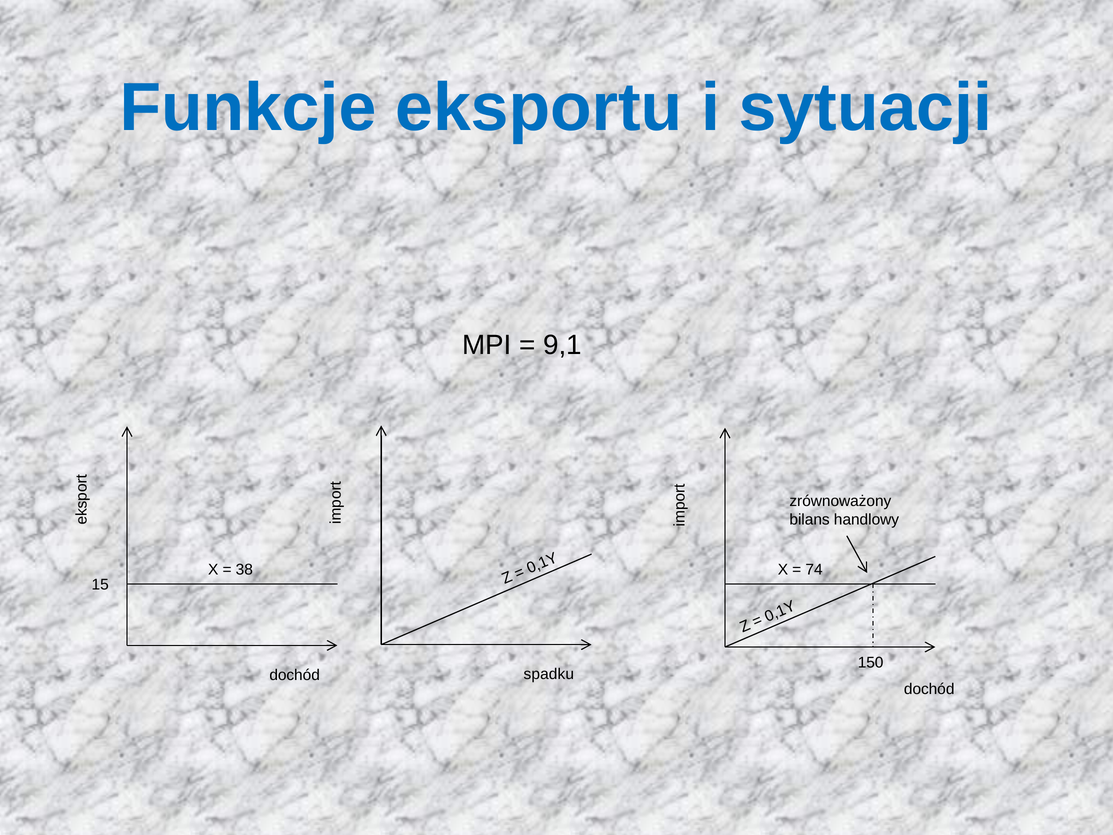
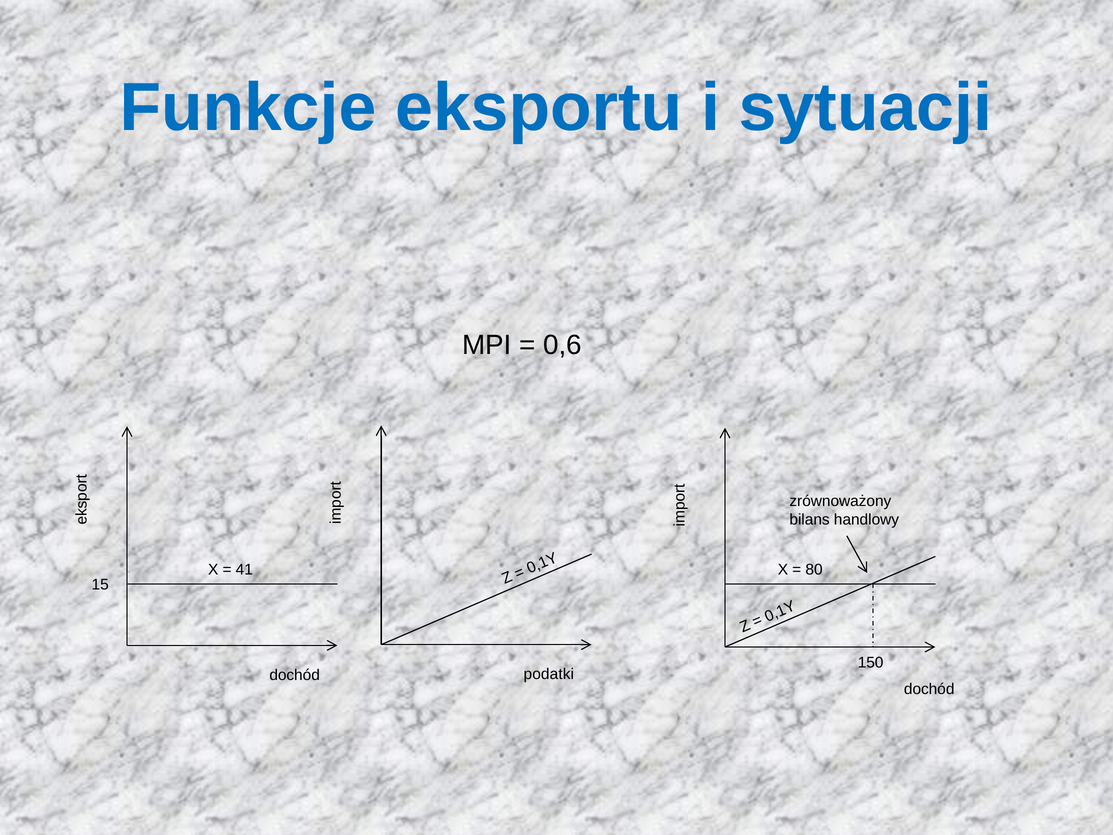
9,1: 9,1 -> 0,6 (563, 345)
38: 38 -> 41 (244, 570)
74: 74 -> 80 (814, 570)
spadku: spadku -> podatki (549, 674)
